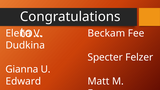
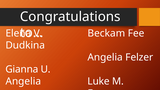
Specter: Specter -> Angelia (105, 57)
Edward: Edward -> Angelia (23, 81)
Matt: Matt -> Luke (99, 81)
